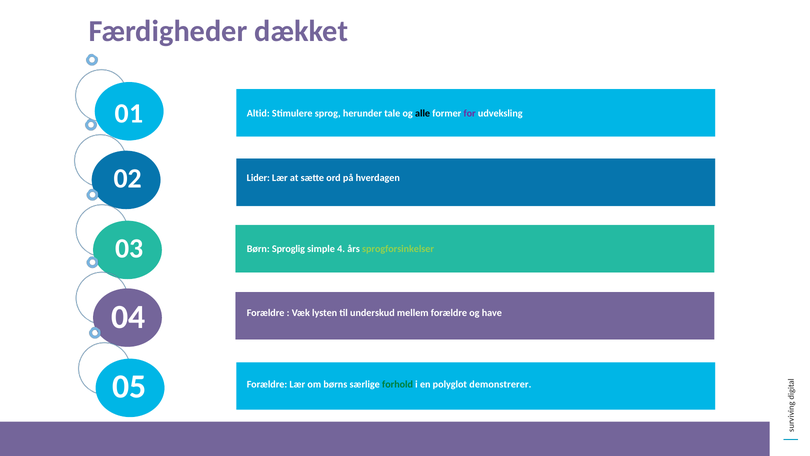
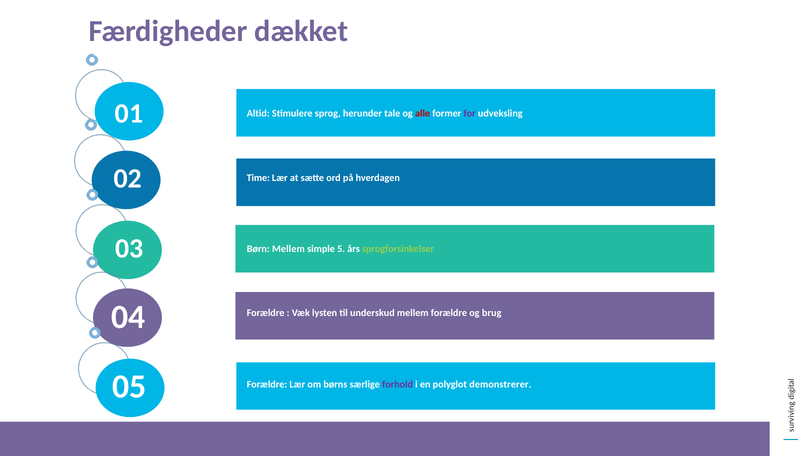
alle colour: black -> red (423, 113)
Lider: Lider -> Time (258, 178)
Børn Sproglig: Sproglig -> Mellem (288, 249)
4: 4 -> 5 (341, 249)
have: have -> brug (492, 313)
forhold colour: green -> purple (398, 384)
